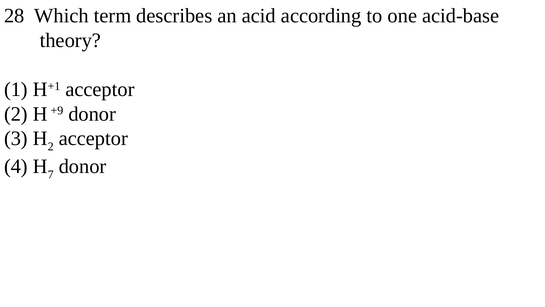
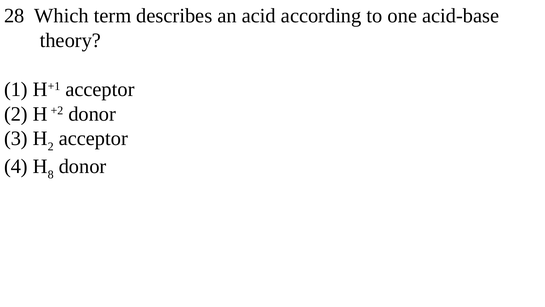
+9: +9 -> +2 (57, 110)
7: 7 -> 8 (51, 174)
